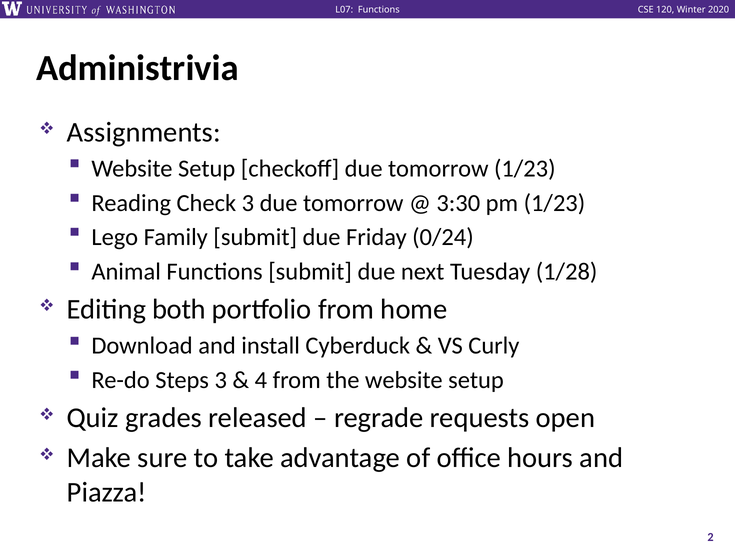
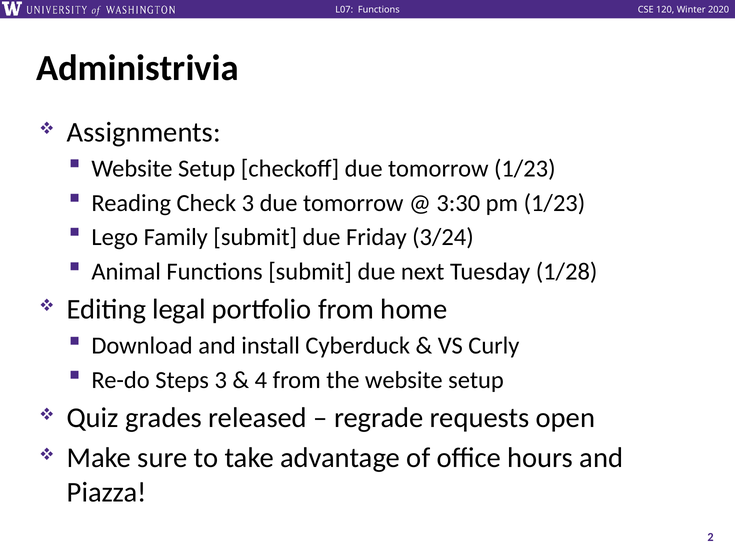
0/24: 0/24 -> 3/24 (443, 237)
both: both -> legal (179, 310)
